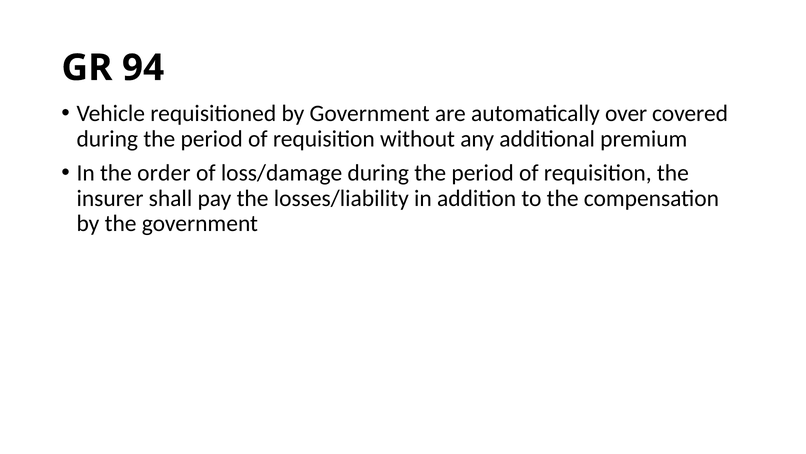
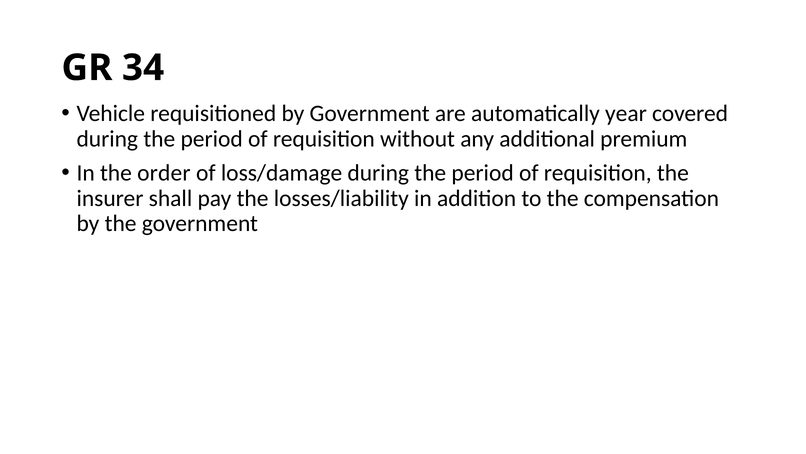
94: 94 -> 34 (143, 68)
over: over -> year (626, 113)
